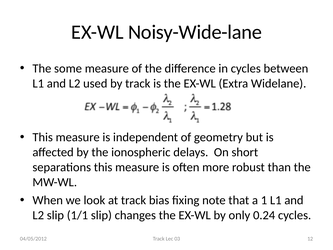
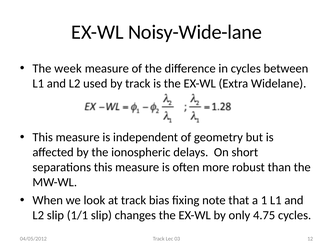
some: some -> week (68, 68)
0.24: 0.24 -> 4.75 (264, 215)
